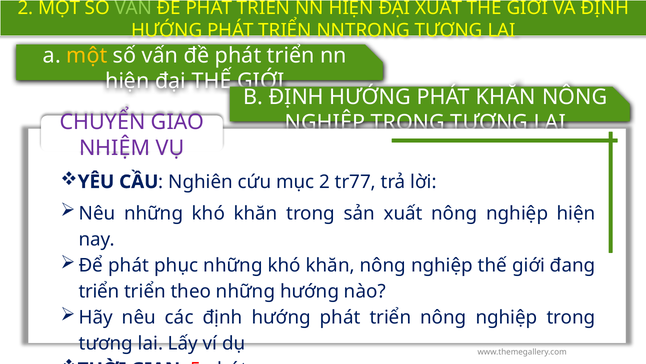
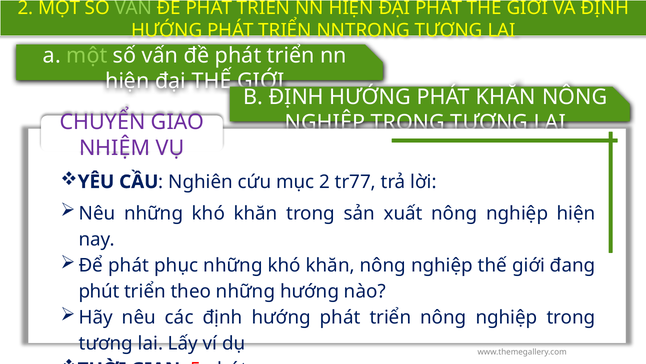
ĐẠI XUẤT: XUẤT -> PHÁT (439, 8)
một colour: yellow -> light green (87, 55)
triển: triển -> phút (99, 291)
